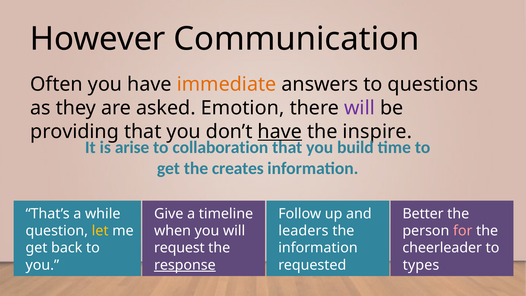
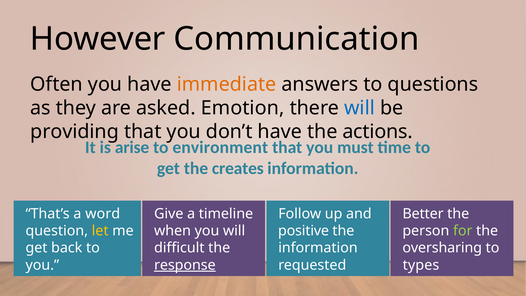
will colour: purple -> blue (359, 108)
have underline: present -> none (280, 132)
inspire: inspire -> actions (378, 132)
collaboration: collaboration -> environment (220, 147)
build: build -> must (355, 147)
while: while -> word (103, 214)
leaders: leaders -> positive (304, 231)
for colour: pink -> light green (463, 231)
request: request -> difficult (179, 248)
cheerleader: cheerleader -> oversharing (442, 248)
